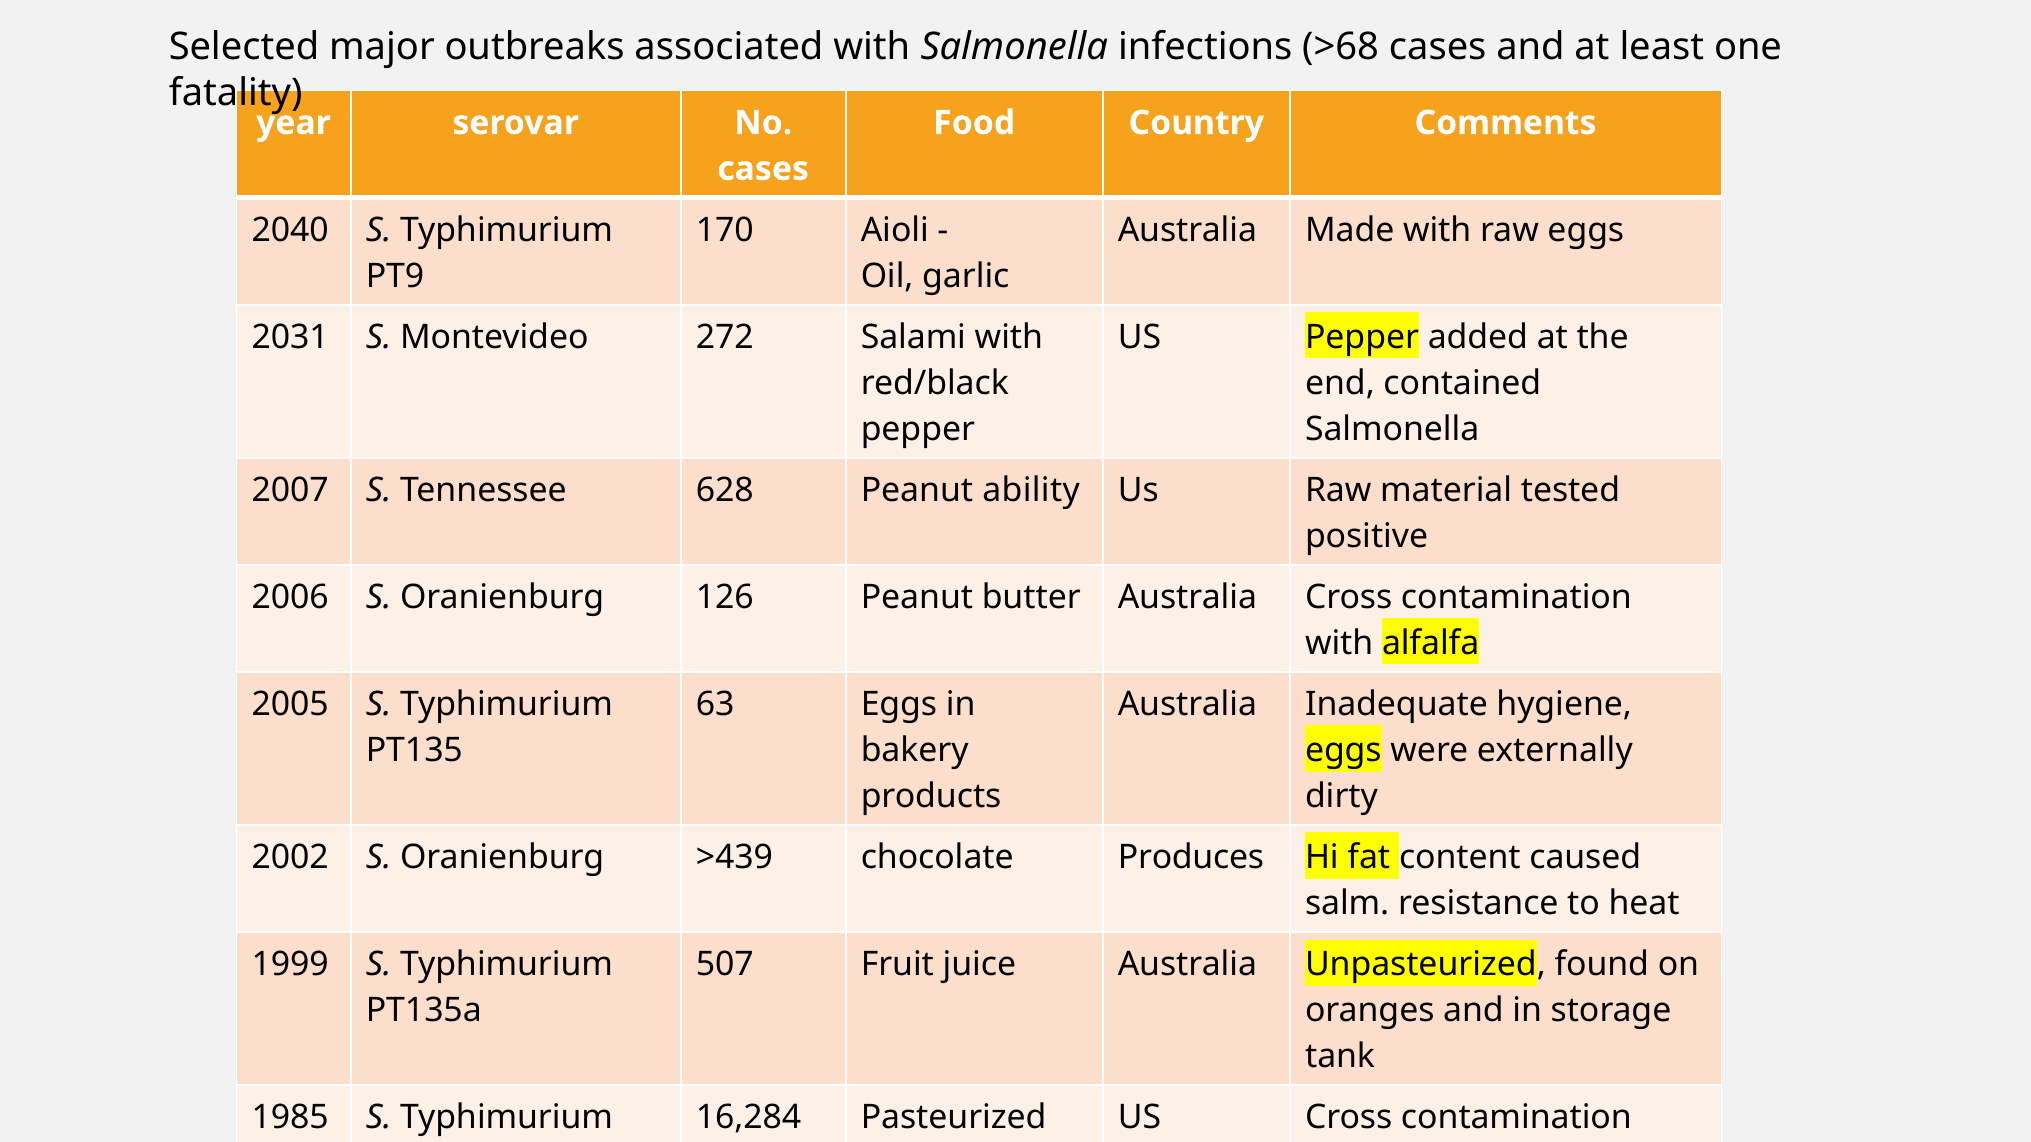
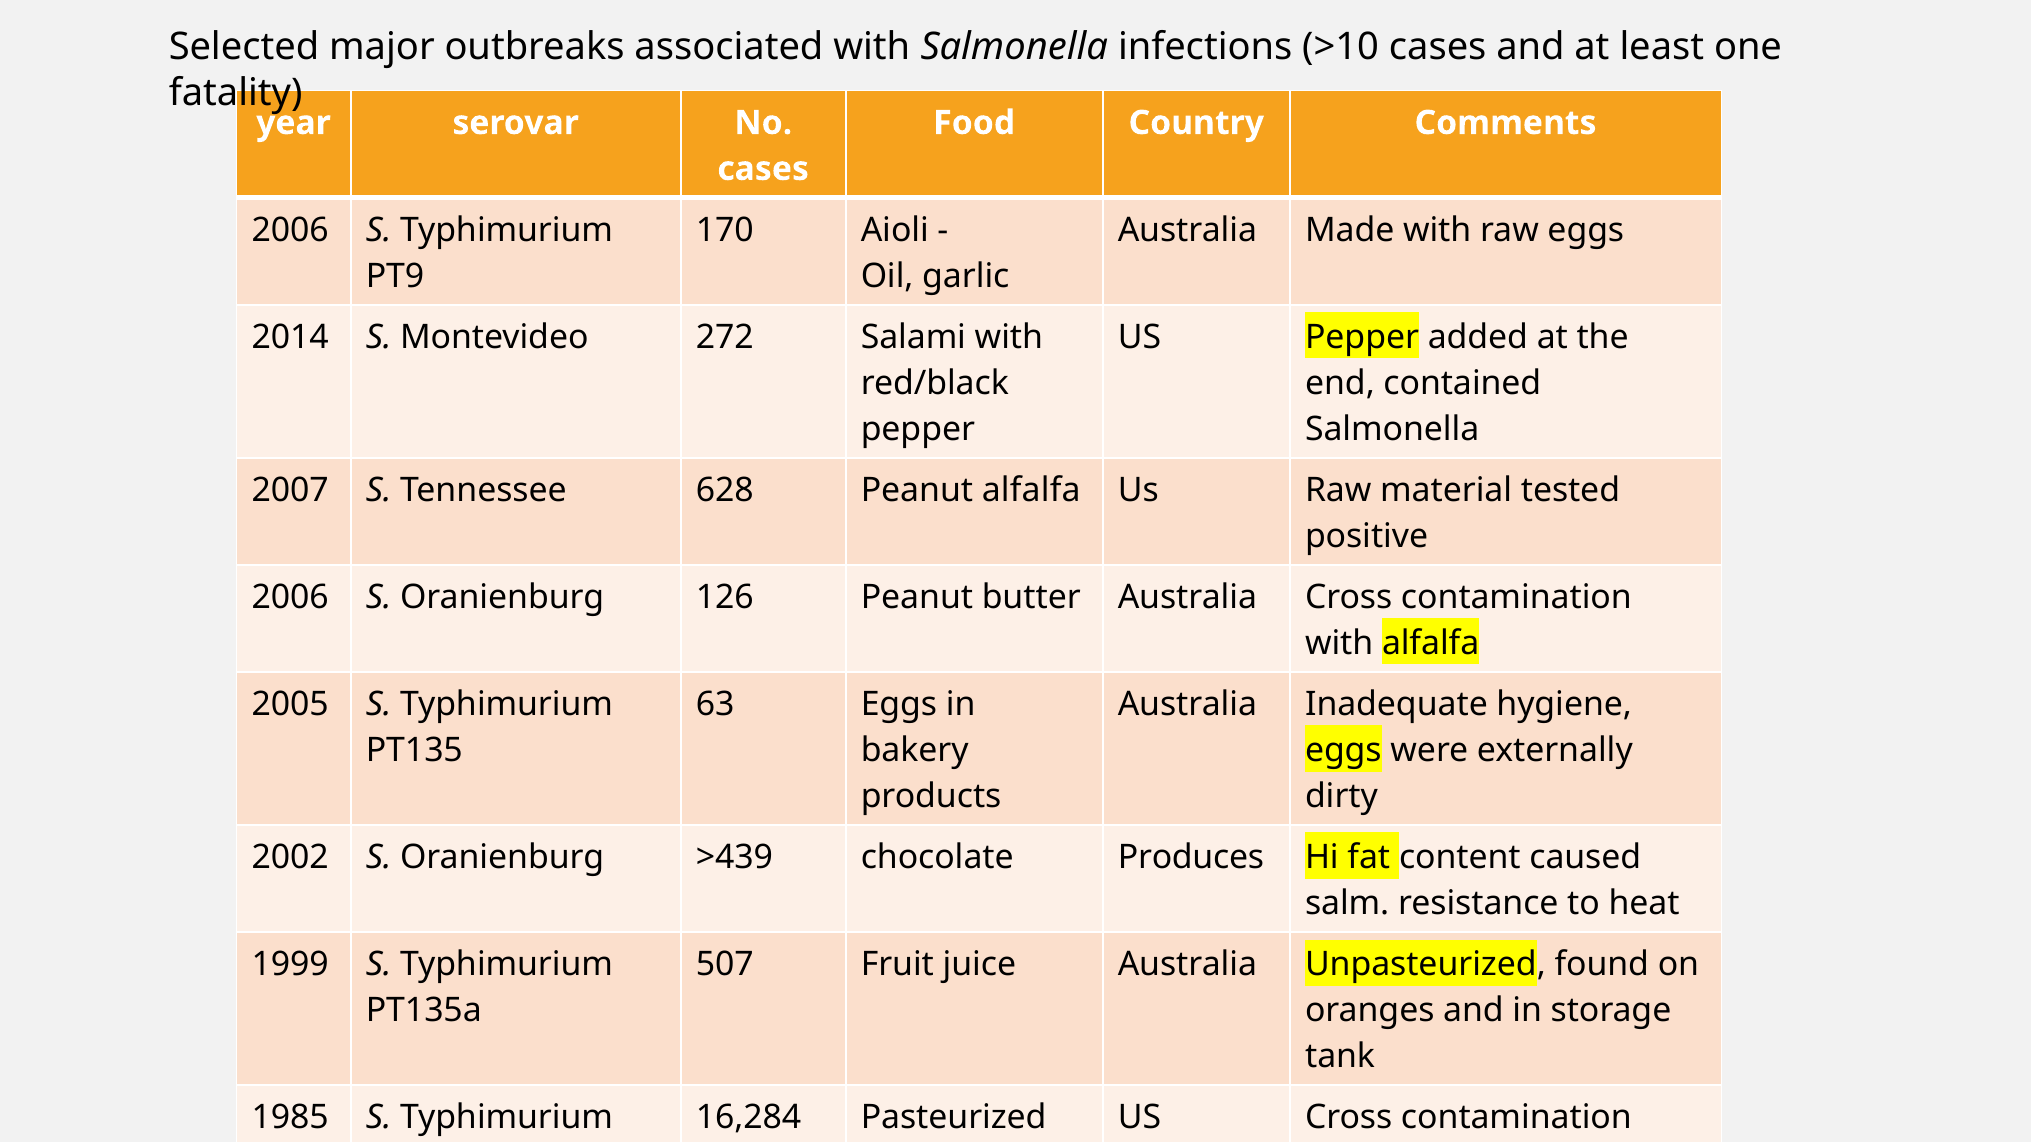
>68: >68 -> >10 (1341, 47)
2040: 2040 -> 2006 (290, 230)
2031: 2031 -> 2014 (290, 337)
Peanut ability: ability -> alfalfa (1031, 490)
